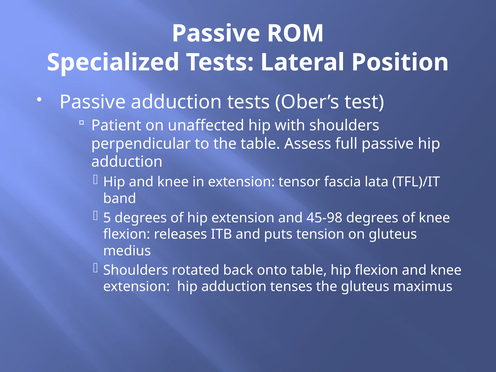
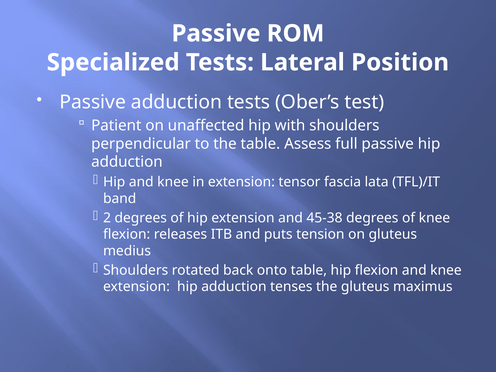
5: 5 -> 2 (107, 218)
45-98: 45-98 -> 45-38 (324, 218)
